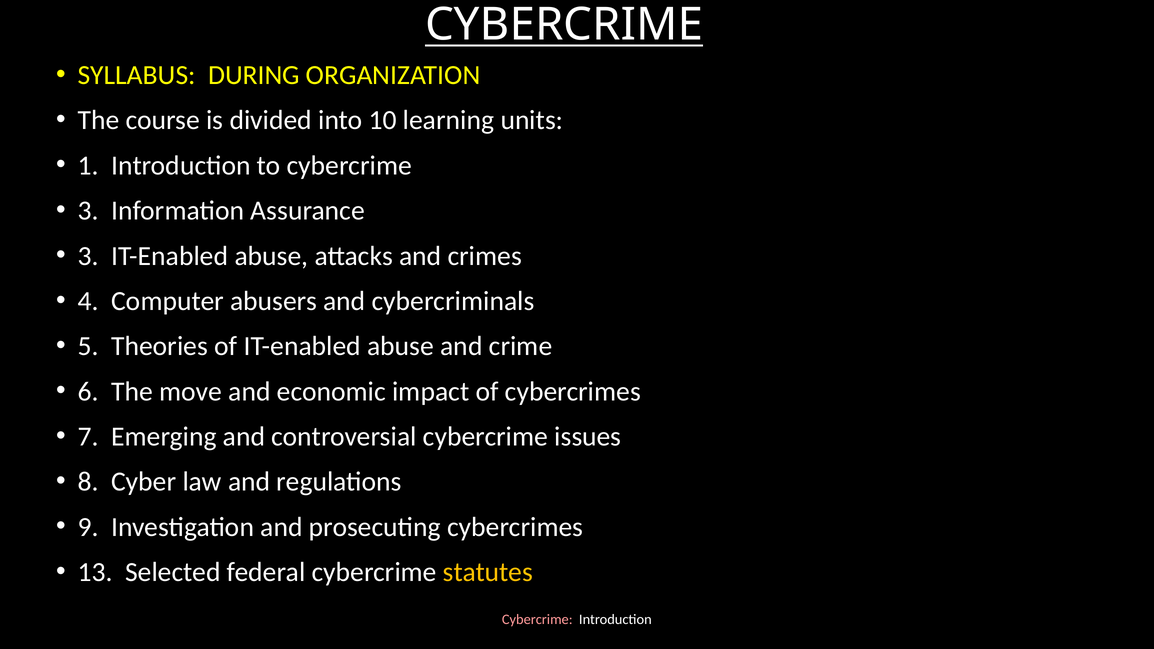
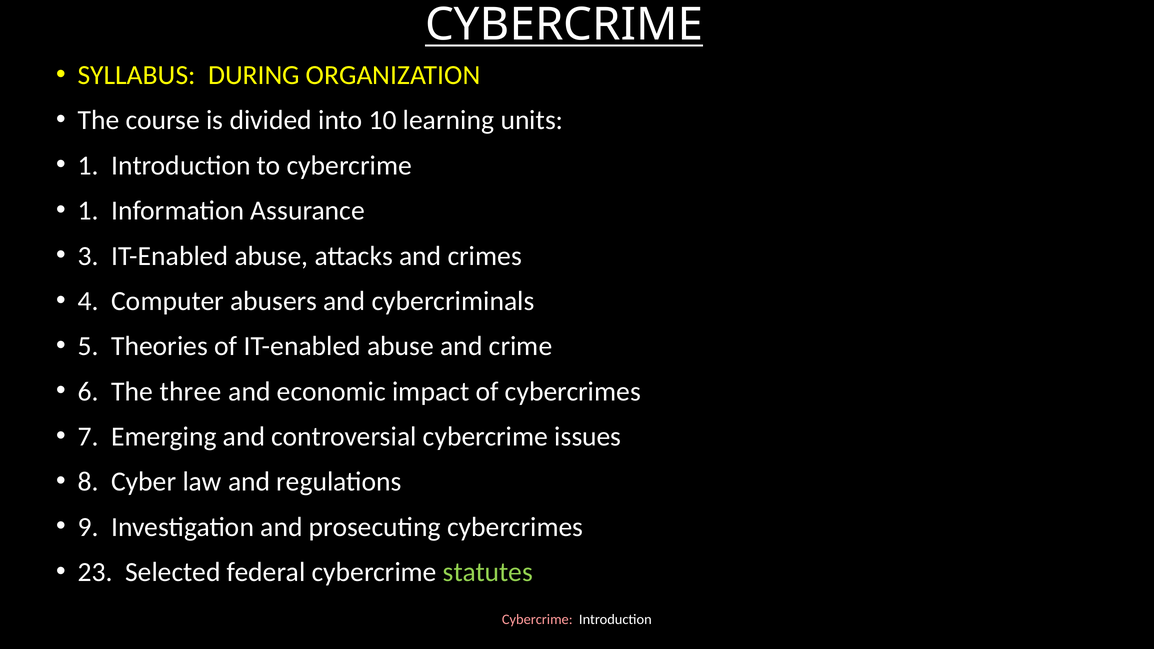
3: 3 -> 1 (88, 211)
move: move -> three (190, 391)
13: 13 -> 23 (95, 572)
statutes colour: yellow -> light green (488, 572)
